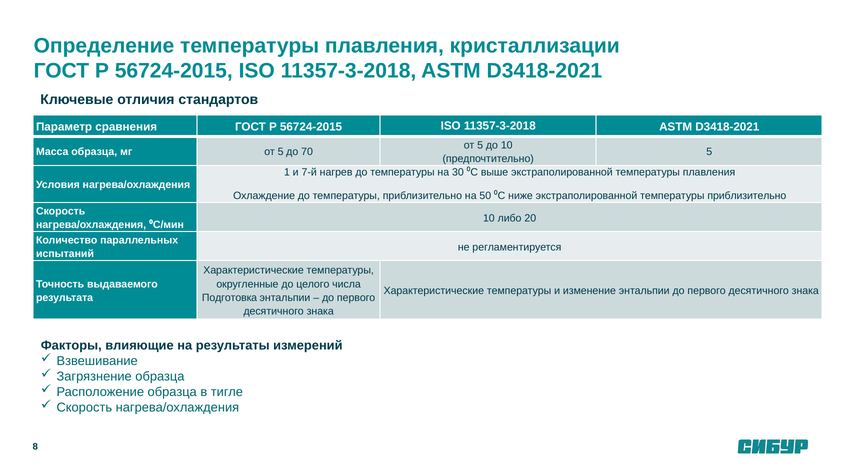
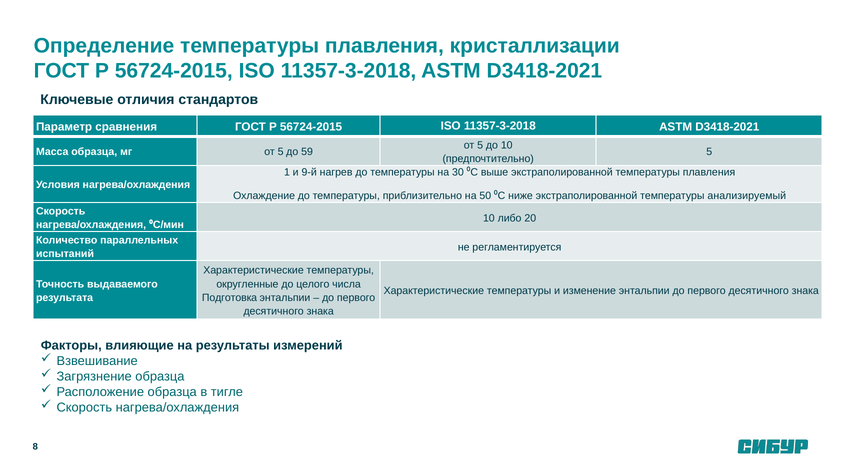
70: 70 -> 59 (307, 152)
7-й: 7-й -> 9-й (309, 172)
экстраполированной температуры приблизительно: приблизительно -> анализируемый (747, 196)
